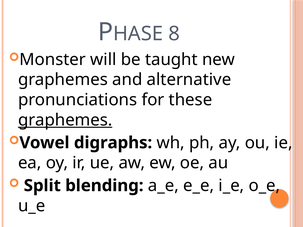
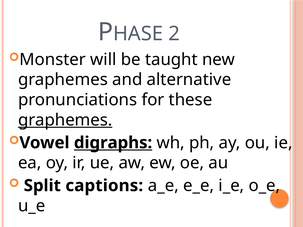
8: 8 -> 2 (174, 34)
digraphs underline: none -> present (113, 143)
blending: blending -> captions (104, 186)
